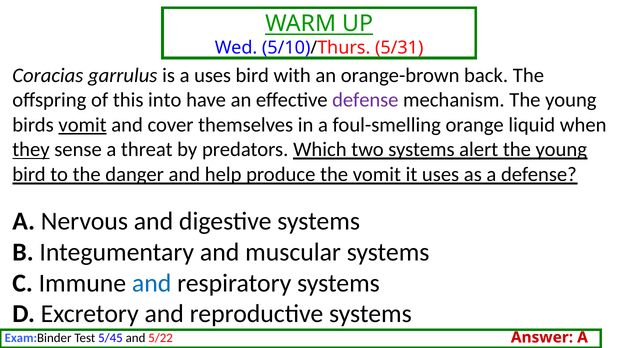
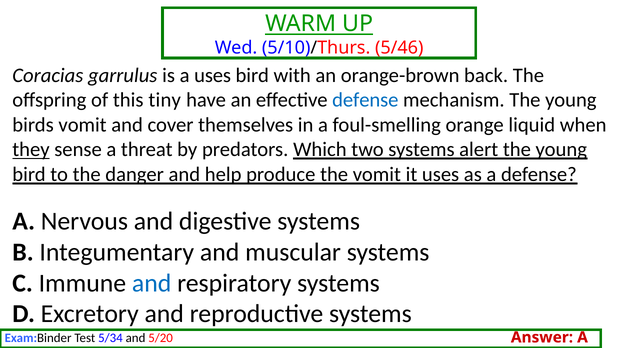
5/31: 5/31 -> 5/46 (399, 48)
into: into -> tiny (165, 100)
defense colour: purple -> blue (365, 100)
vomit underline: present -> none (83, 125)
5/45: 5/45 -> 5/34 (110, 338)
5/22: 5/22 -> 5/20 (161, 338)
